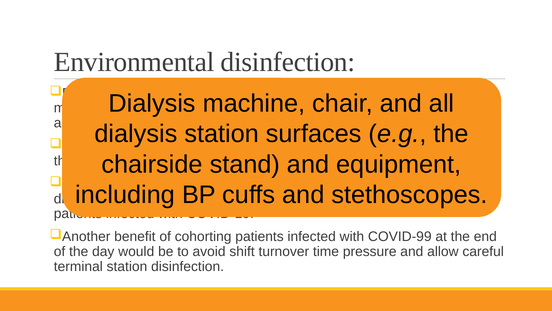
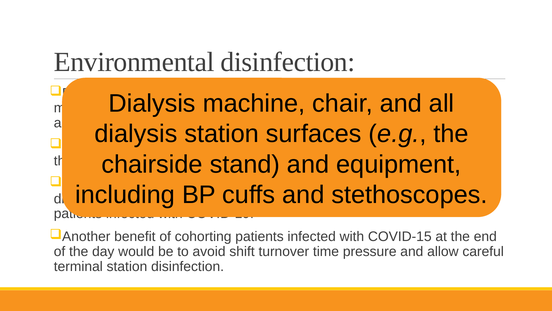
COVID-99: COVID-99 -> COVID-15 (400, 236)
